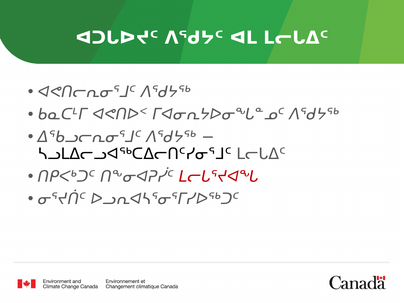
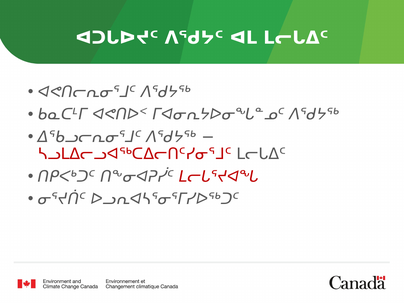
ᓴᓗᒪᐃᓕᓗᐊᖅᑕᐃᓕᑎᑦᓯᓂᕐᒧᑦ colour: black -> red (135, 154)
